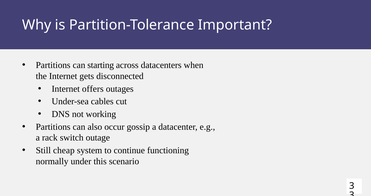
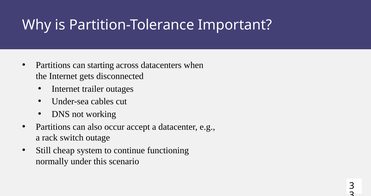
offers: offers -> trailer (93, 89)
gossip: gossip -> accept (138, 127)
